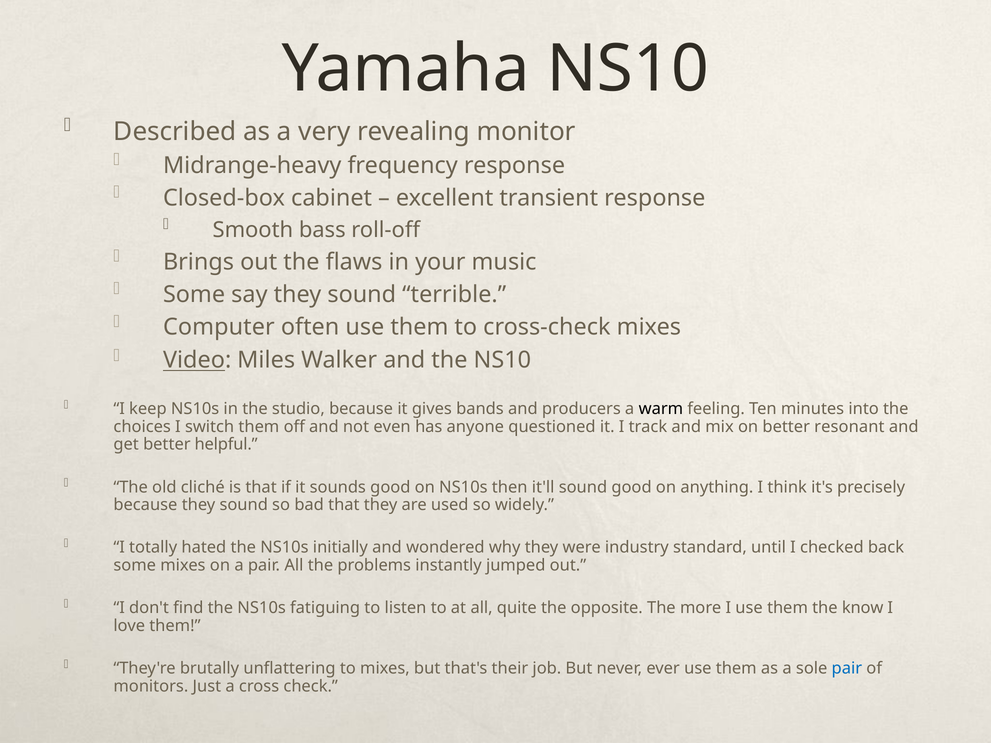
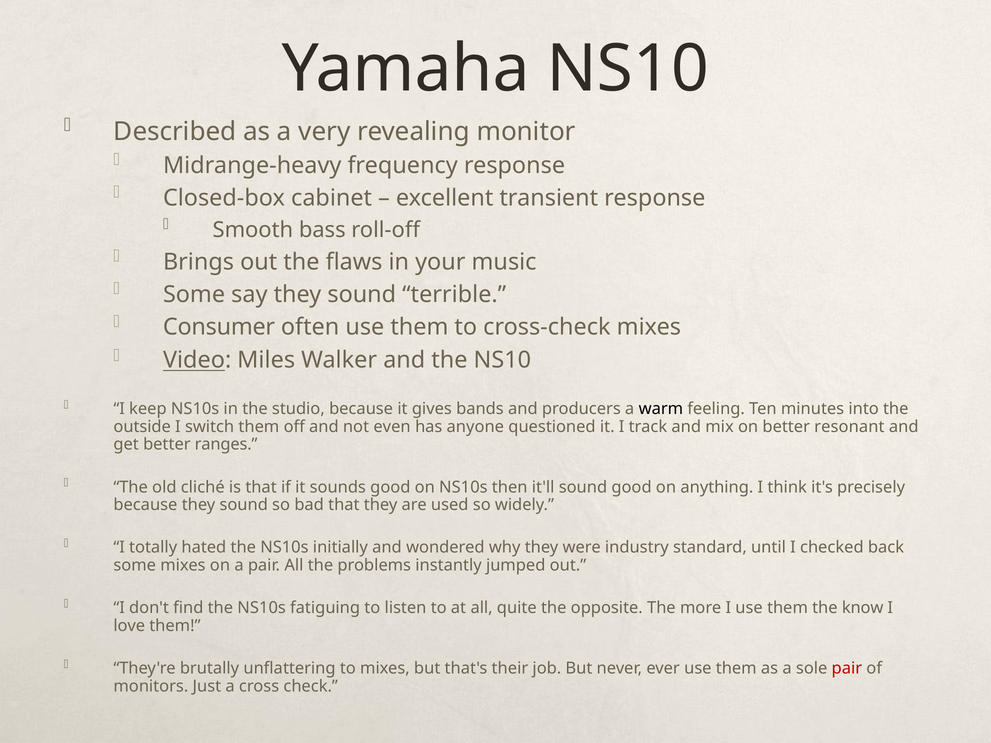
Computer: Computer -> Consumer (219, 327)
choices: choices -> outside (142, 427)
helpful: helpful -> ranges (226, 445)
pair colour: blue -> red (847, 669)
